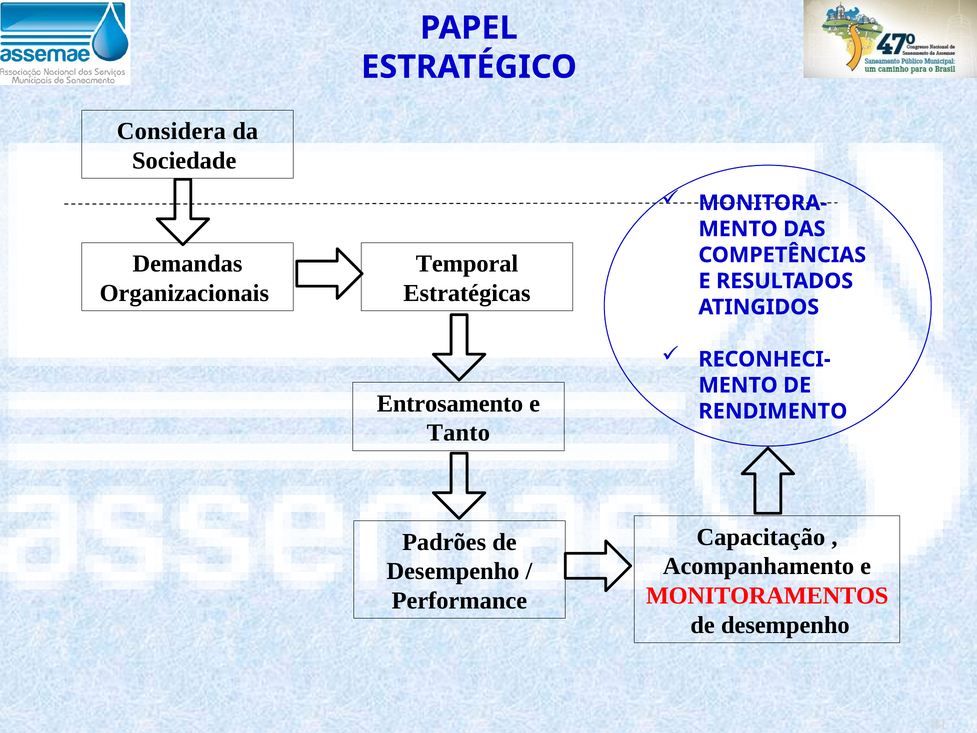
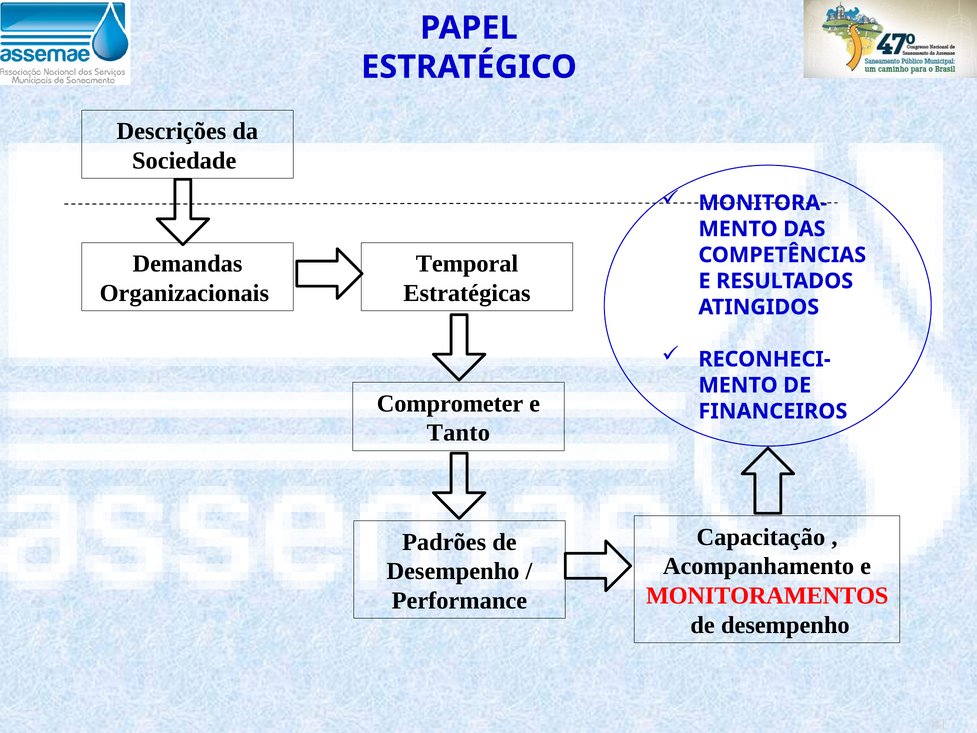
Considera: Considera -> Descrições (171, 131)
Entrosamento: Entrosamento -> Comprometer (450, 403)
RENDIMENTO: RENDIMENTO -> FINANCEIROS (773, 411)
